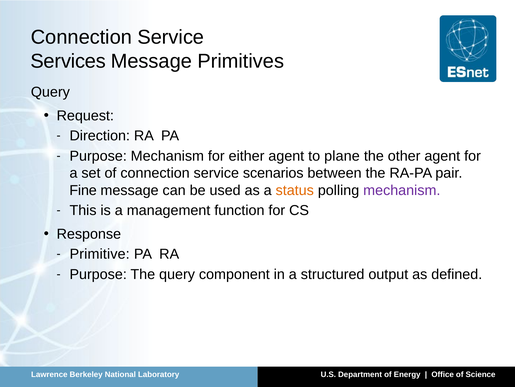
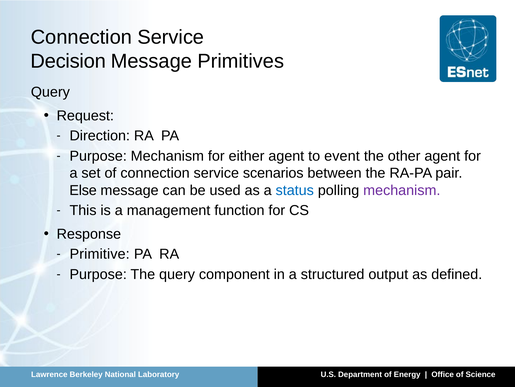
Services: Services -> Decision (68, 61)
plane: plane -> event (342, 156)
Fine: Fine -> Else (83, 190)
status colour: orange -> blue (295, 190)
